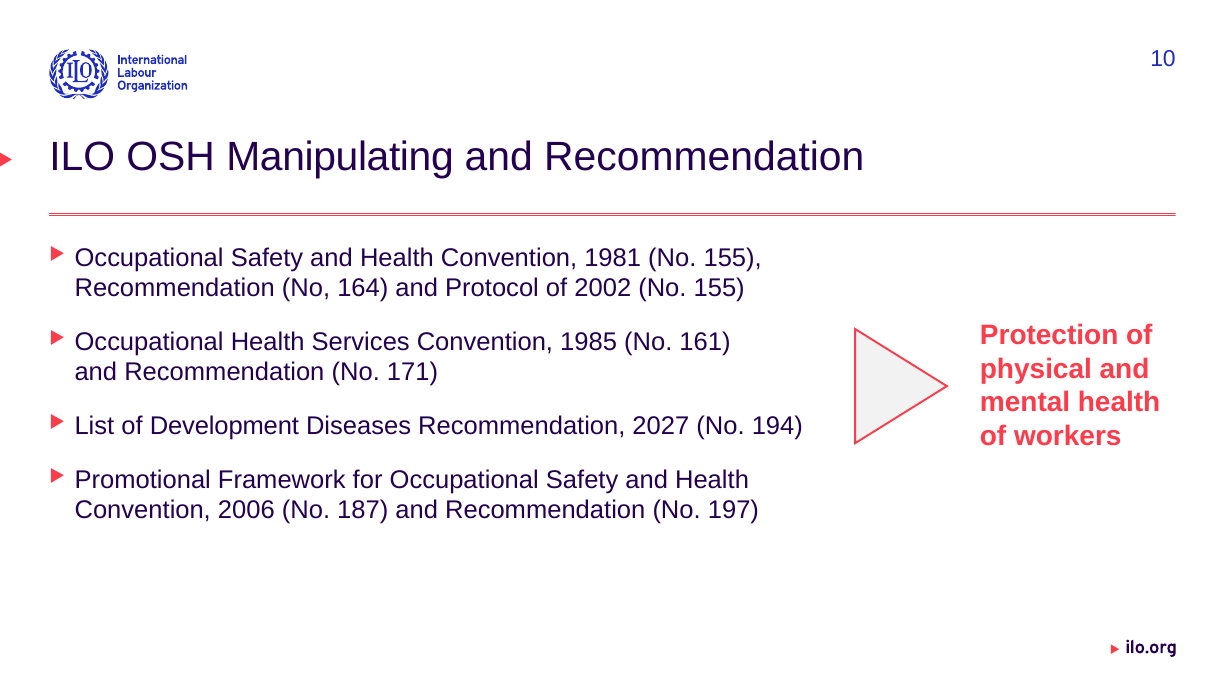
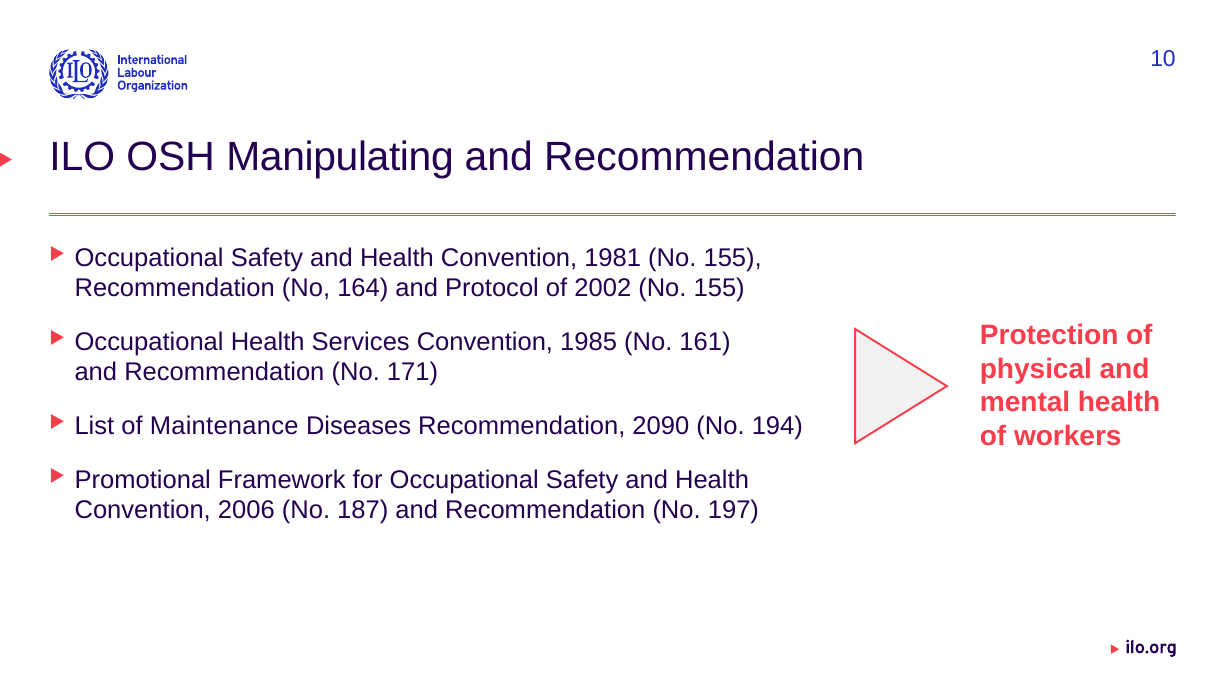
Development: Development -> Maintenance (224, 426)
2027: 2027 -> 2090 (661, 426)
